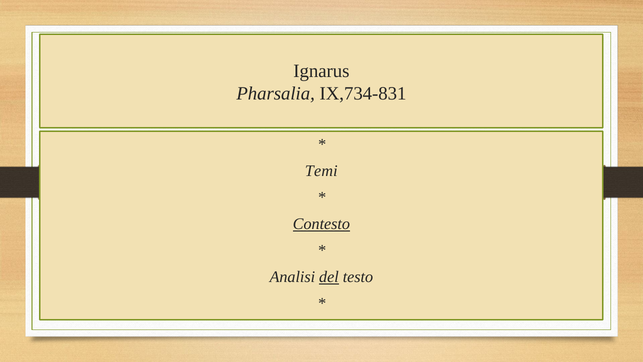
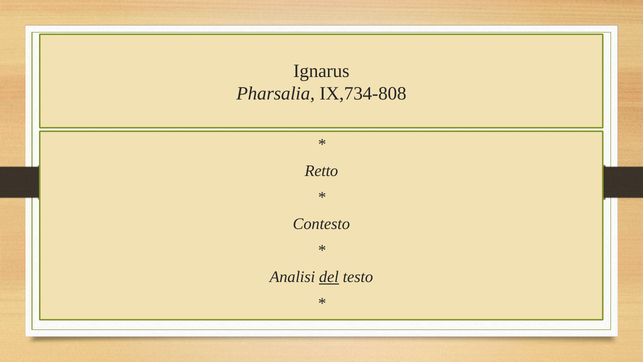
IX,734-831: IX,734-831 -> IX,734-808 (363, 93)
Temi: Temi -> Retto (321, 171)
Contesto underline: present -> none (321, 224)
